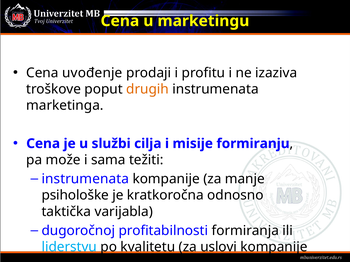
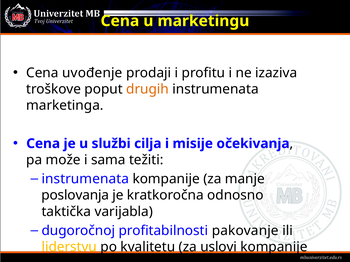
formiranju: formiranju -> očekivanja (253, 144)
psihološke: psihološke -> poslovanja (75, 196)
formiranja: formiranja -> pakovanje (245, 231)
liderstvu colour: light blue -> yellow (69, 247)
